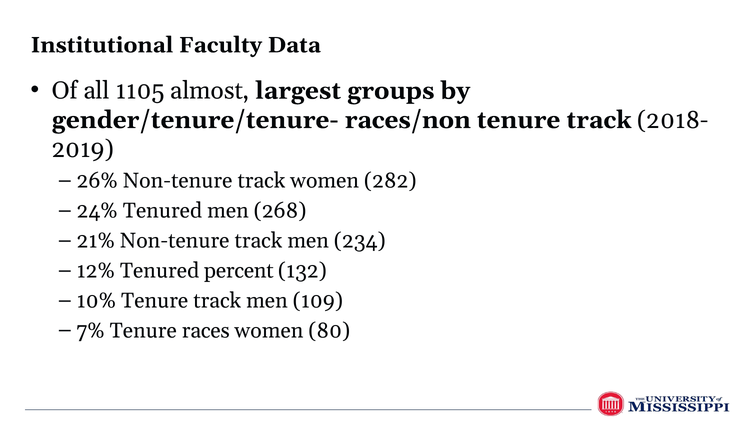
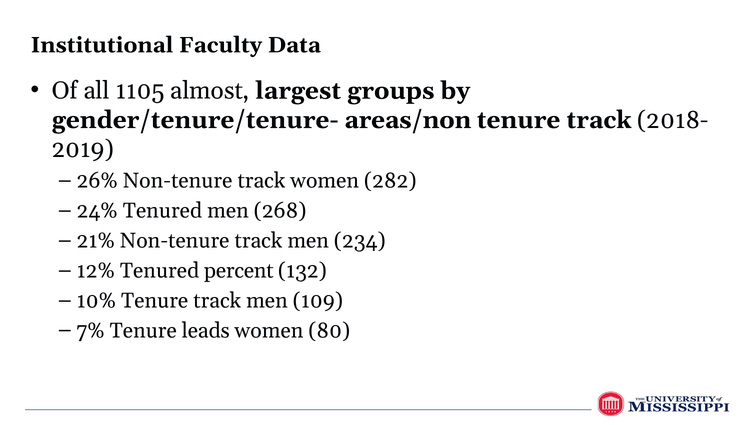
races/non: races/non -> areas/non (408, 120)
races: races -> leads (206, 330)
